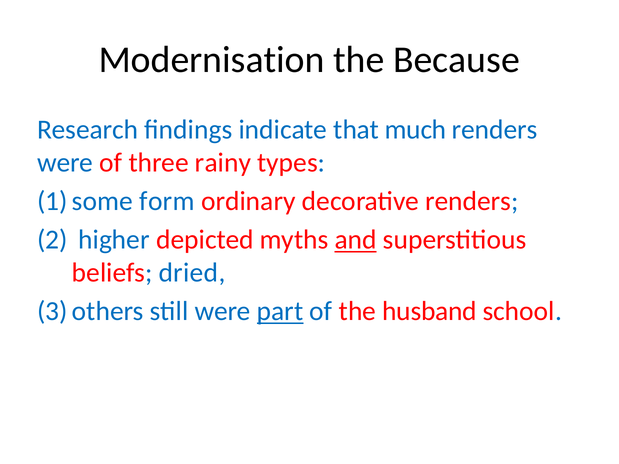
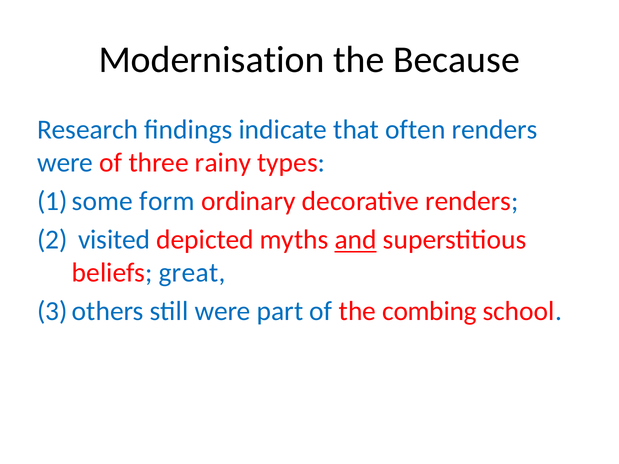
much: much -> often (415, 130)
higher: higher -> visited (114, 240)
dried: dried -> great (192, 273)
part underline: present -> none (280, 311)
husband: husband -> combing (429, 311)
